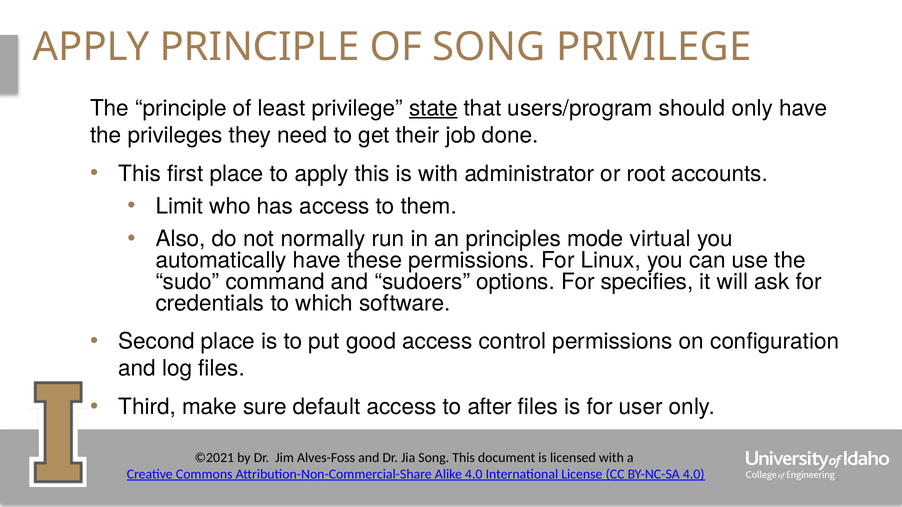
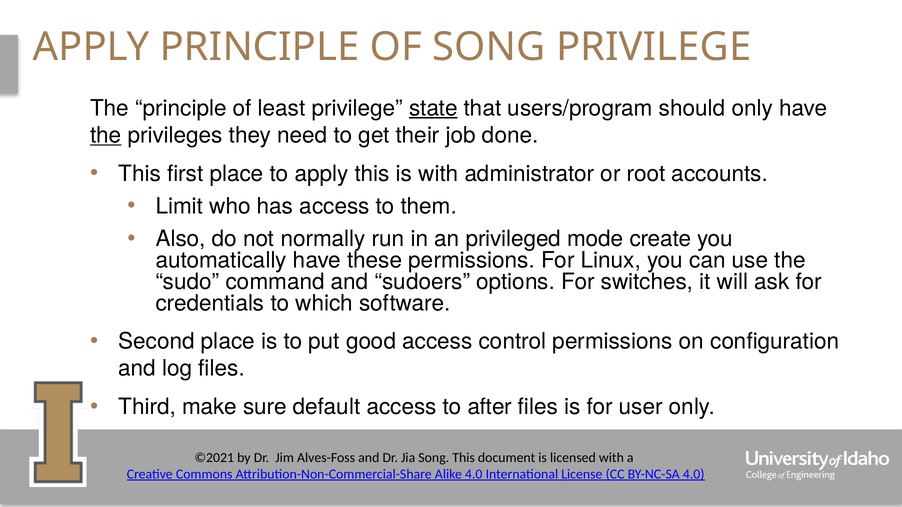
the underline: none -> present (106, 135)
principles: principles -> privileged (513, 239)
virtual: virtual -> create (660, 239)
specifies: specifies -> switches (647, 282)
